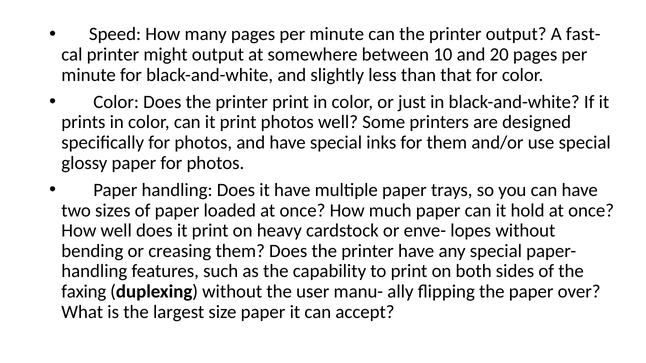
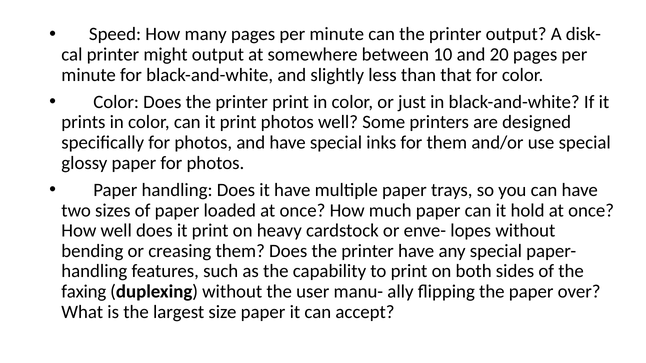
fast-: fast- -> disk- (583, 34)
